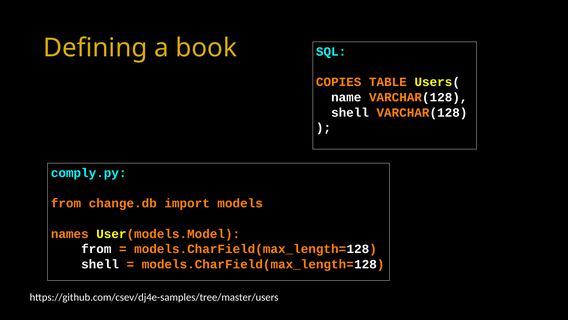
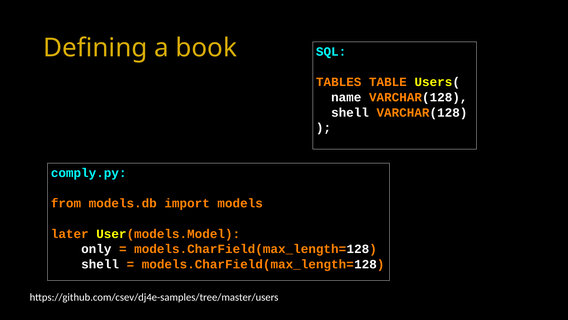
COPIES: COPIES -> TABLES (339, 82)
change.db: change.db -> models.db (123, 203)
names: names -> later (70, 233)
from: from -> only (96, 249)
